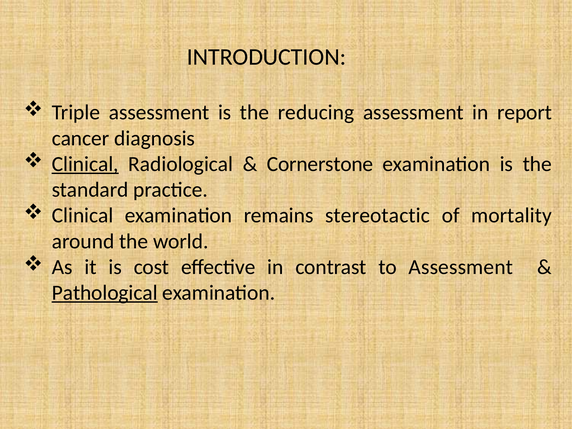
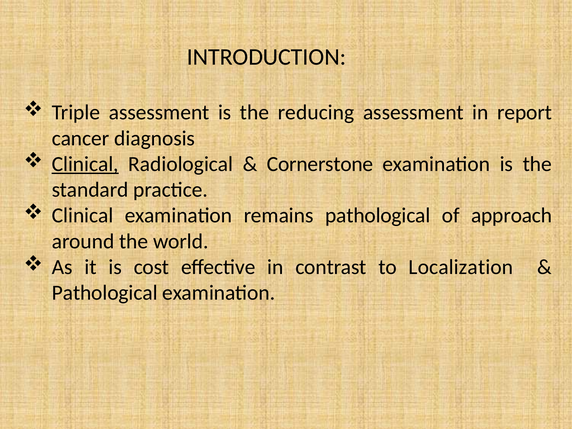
remains stereotactic: stereotactic -> pathological (378, 216)
mortality: mortality -> approach (512, 216)
to Assessment: Assessment -> Localization (461, 267)
Pathological underline: present -> none (105, 293)
